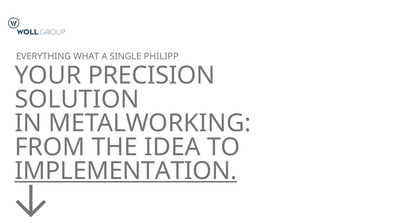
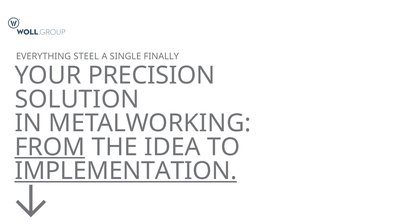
WHAT: WHAT -> STEEL (86, 57)
PHILIPP: PHILIPP -> FINALLY (161, 57)
FROM underline: none -> present (50, 147)
